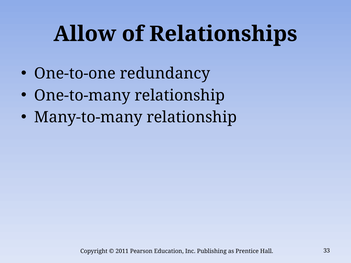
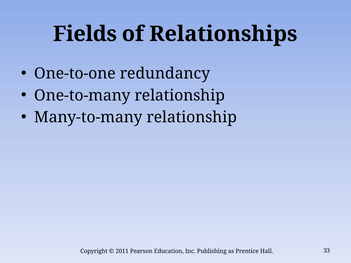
Allow: Allow -> Fields (85, 34)
